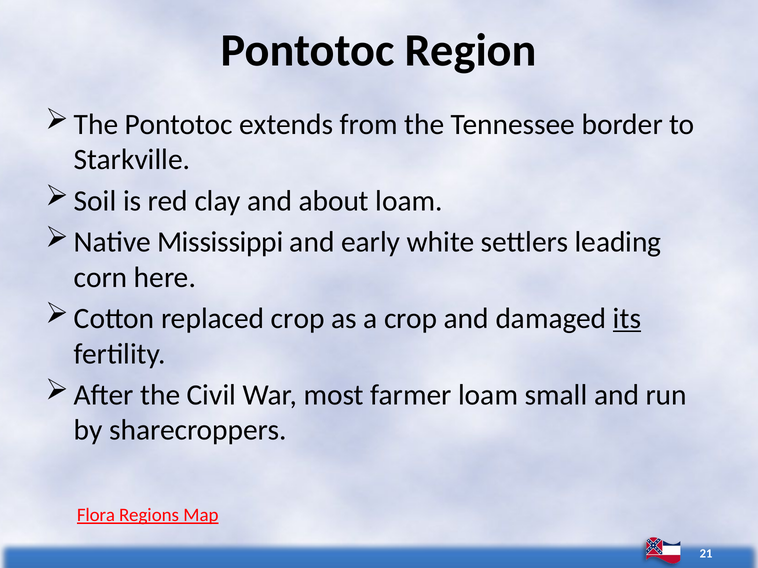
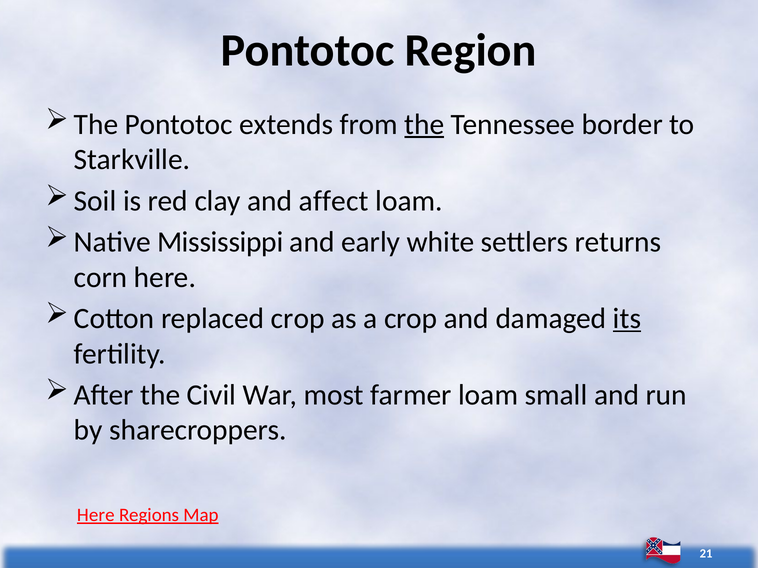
the underline: none -> present (424, 125)
about: about -> affect (334, 201)
leading: leading -> returns (618, 242)
Flora: Flora -> Here (96, 515)
